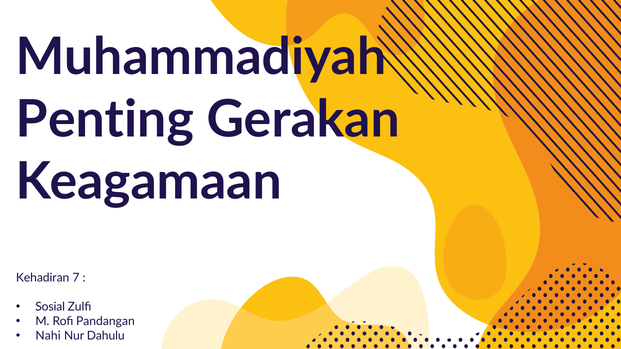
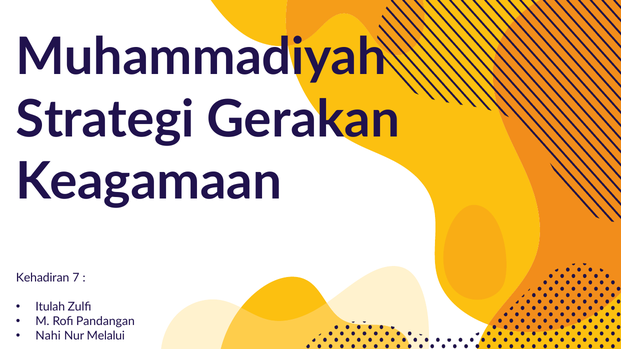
Penting: Penting -> Strategi (105, 120)
Sosial: Sosial -> Itulah (50, 307)
Dahulu: Dahulu -> Melalui (106, 336)
